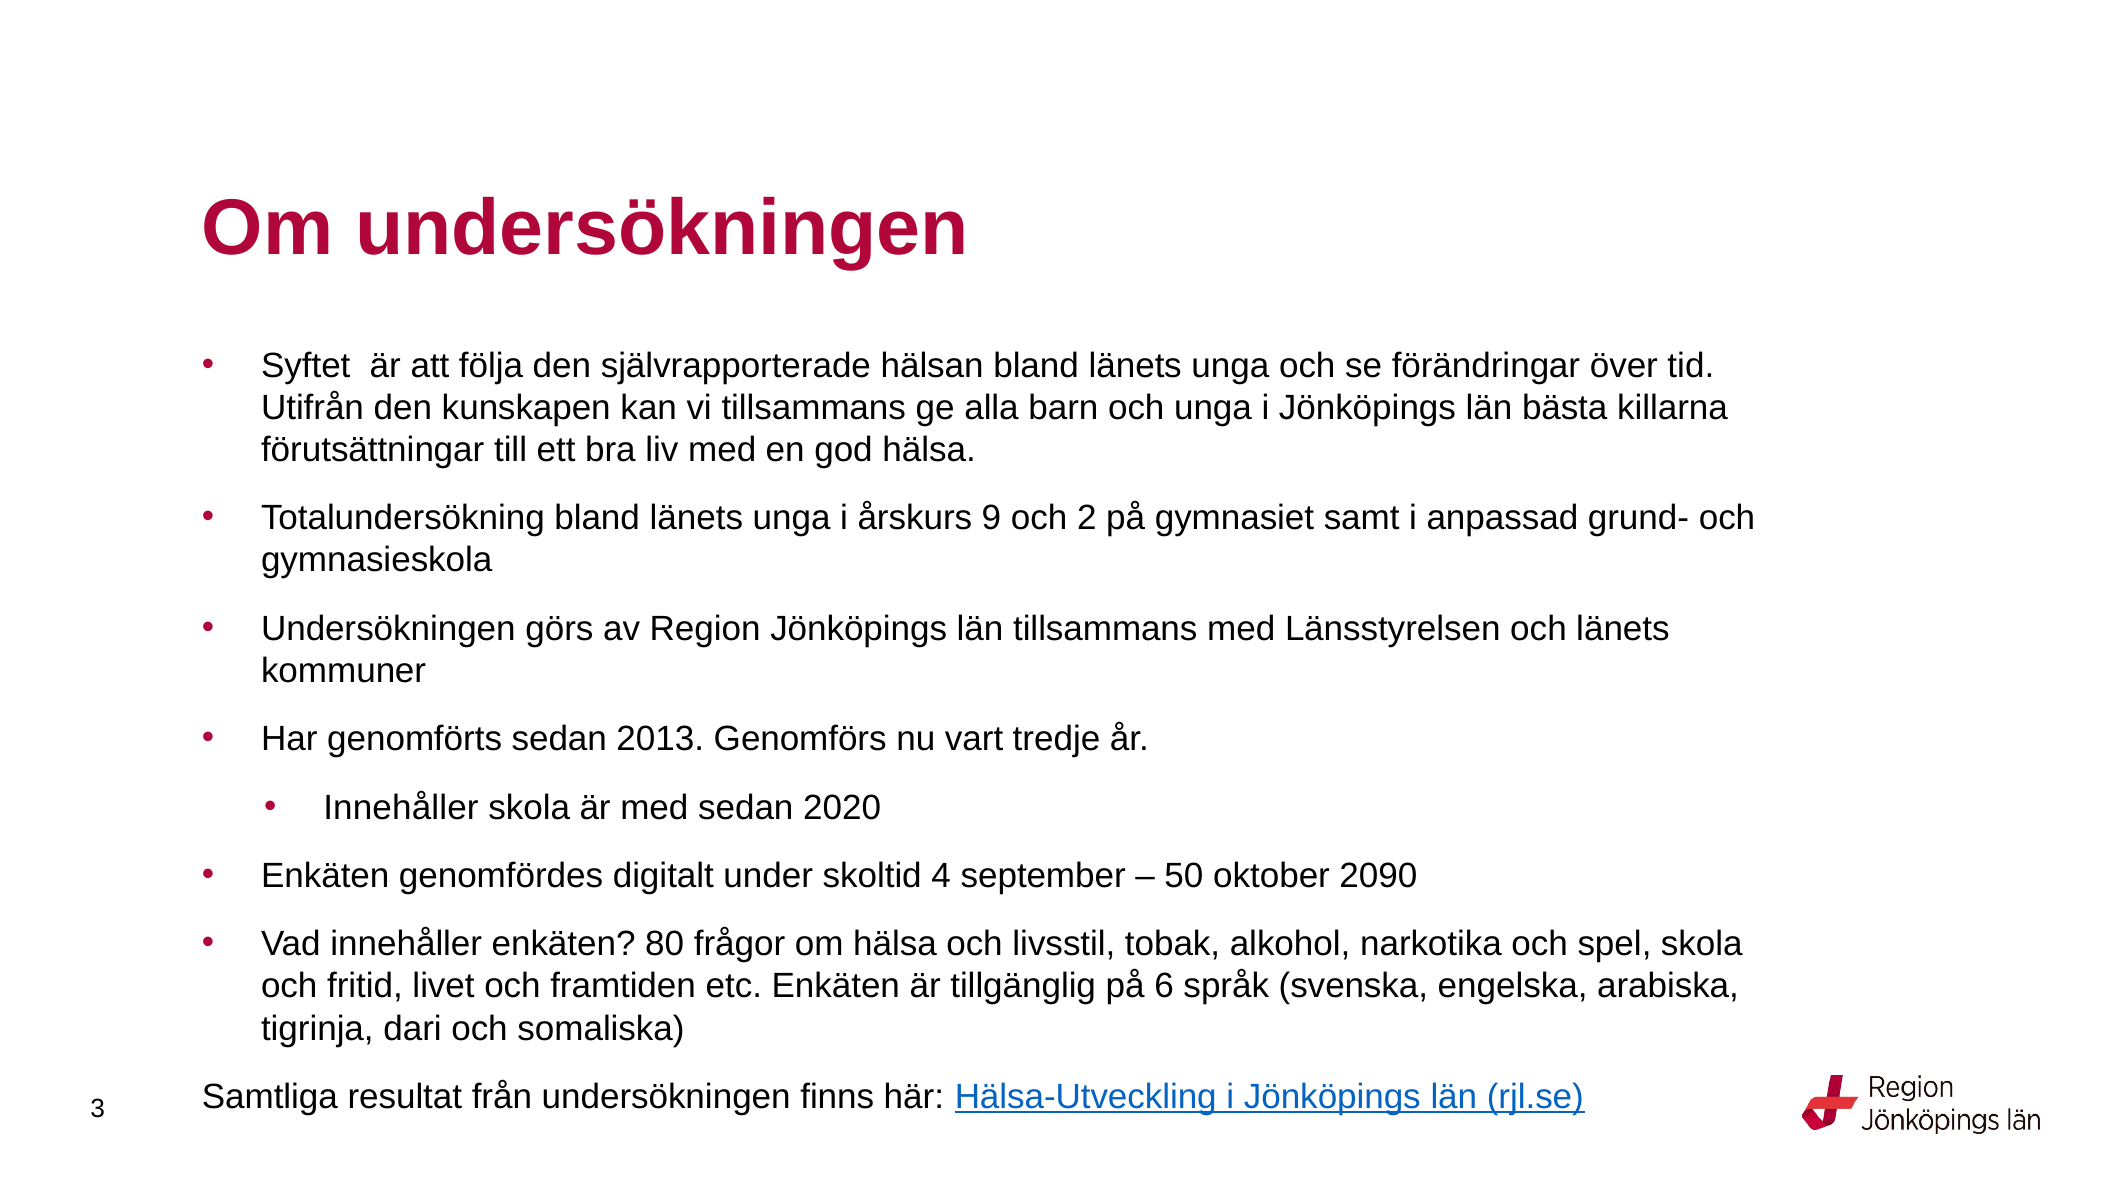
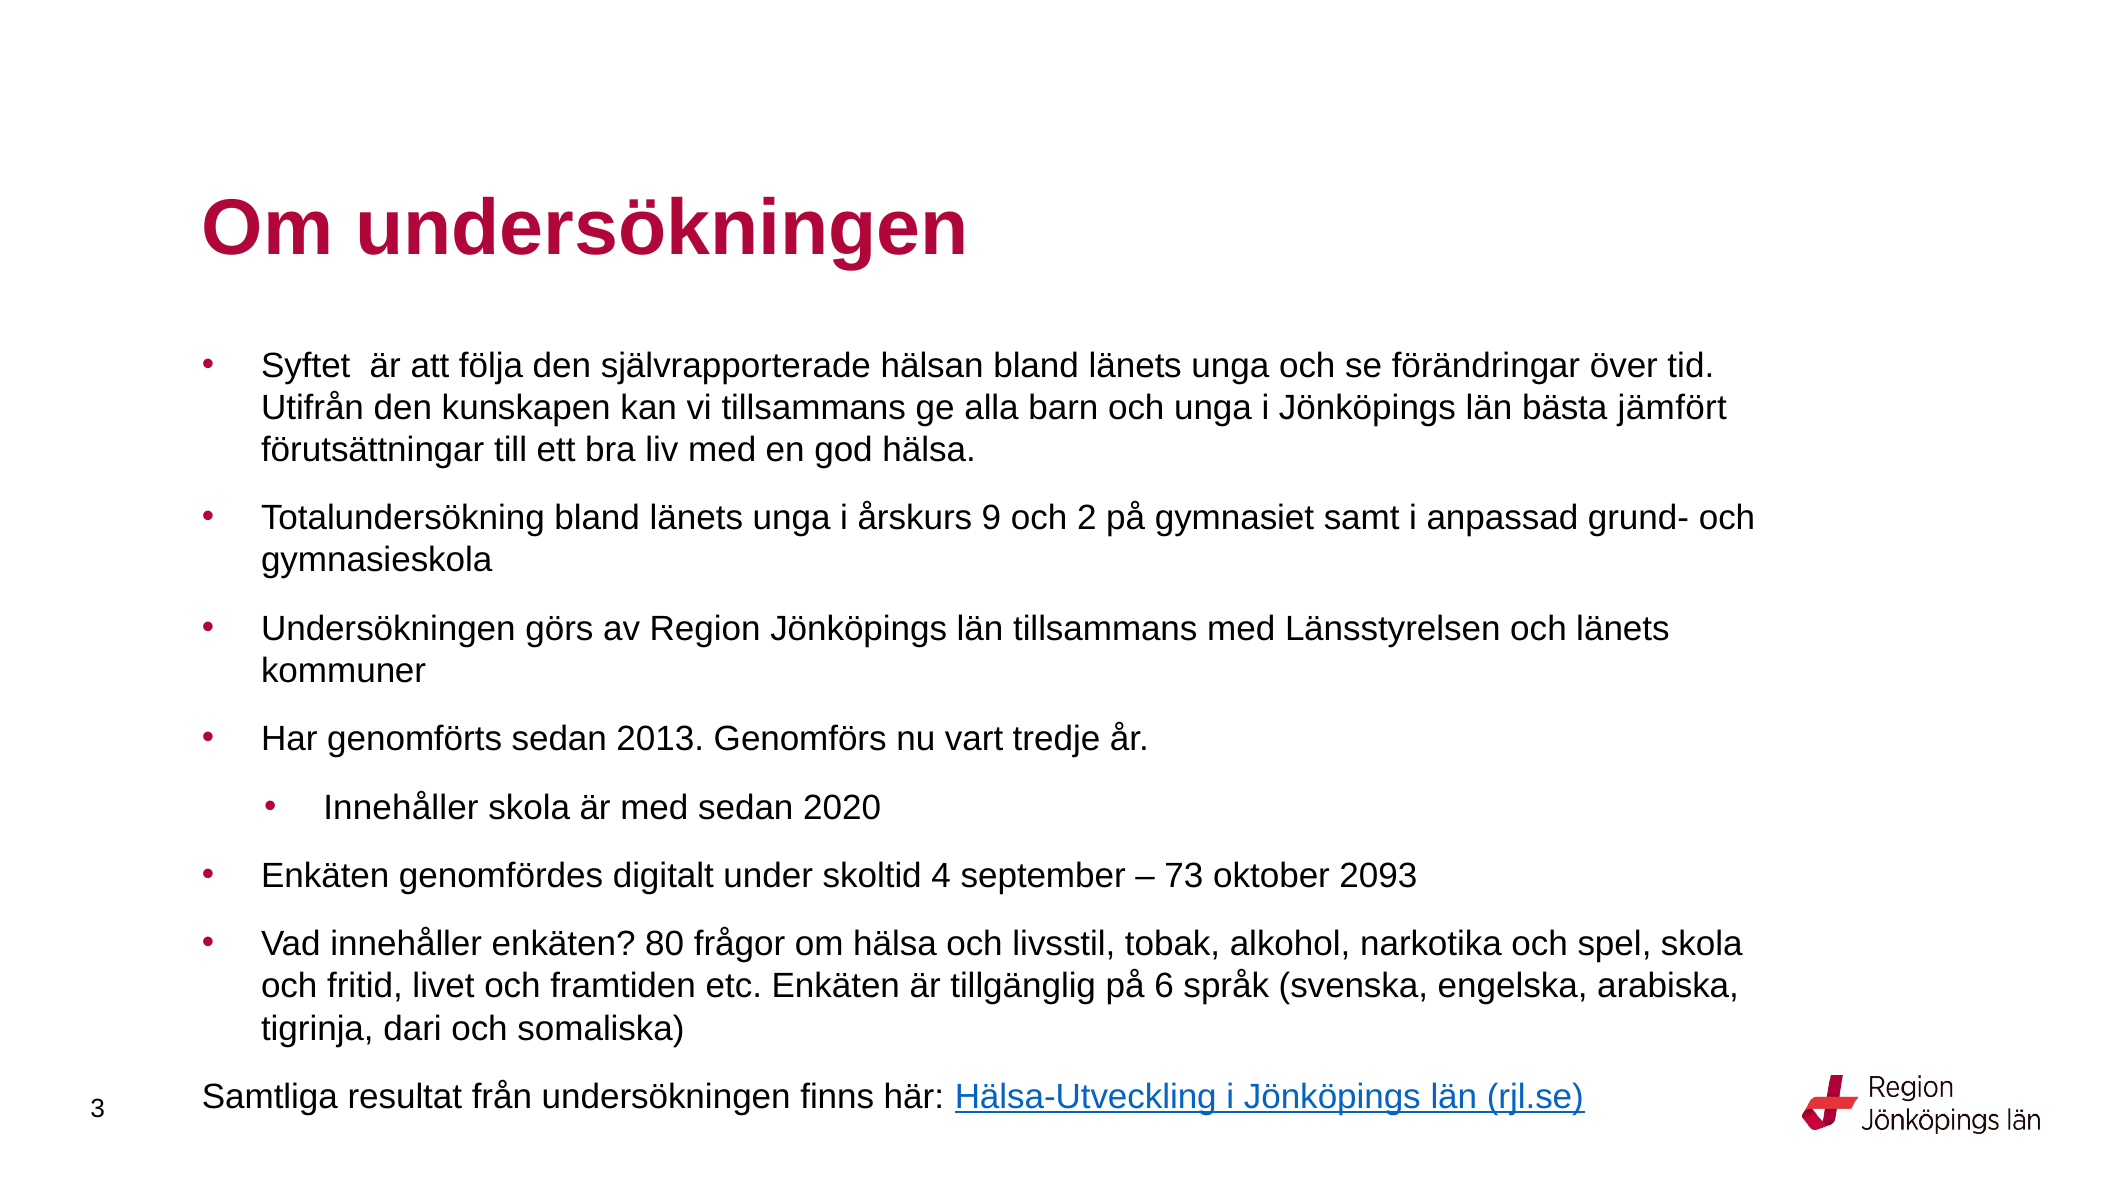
killarna: killarna -> jämfört (1672, 408)
50: 50 -> 73 (1184, 876)
2090: 2090 -> 2093 (1378, 876)
